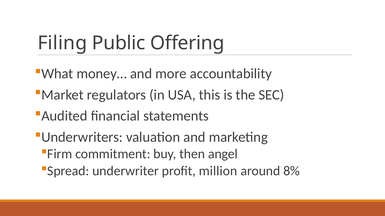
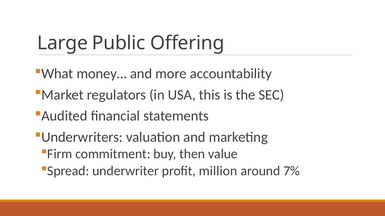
Filing: Filing -> Large (63, 43)
angel: angel -> value (223, 154)
8%: 8% -> 7% (292, 171)
